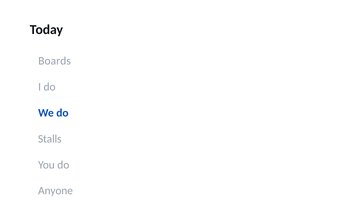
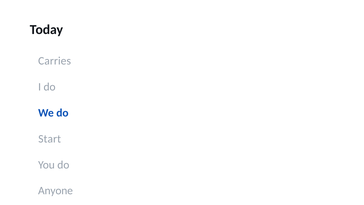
Boards: Boards -> Carries (55, 61)
Stalls: Stalls -> Start (50, 139)
